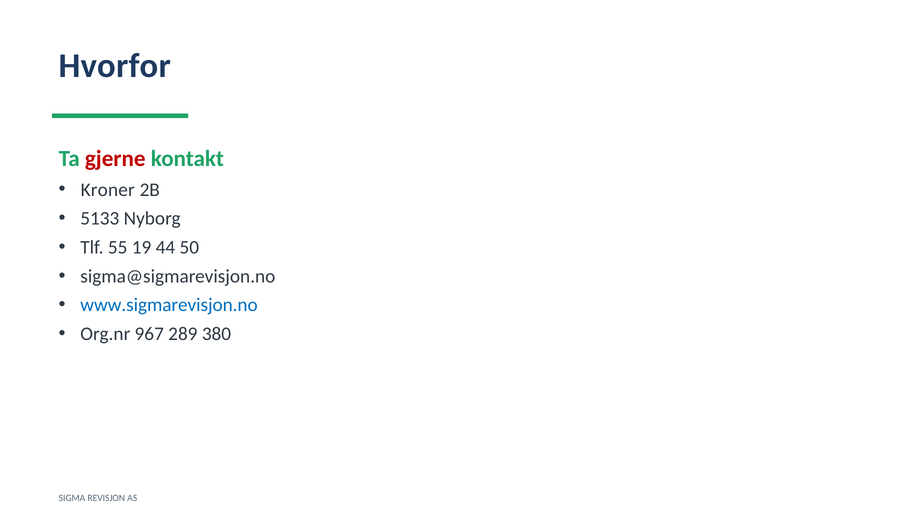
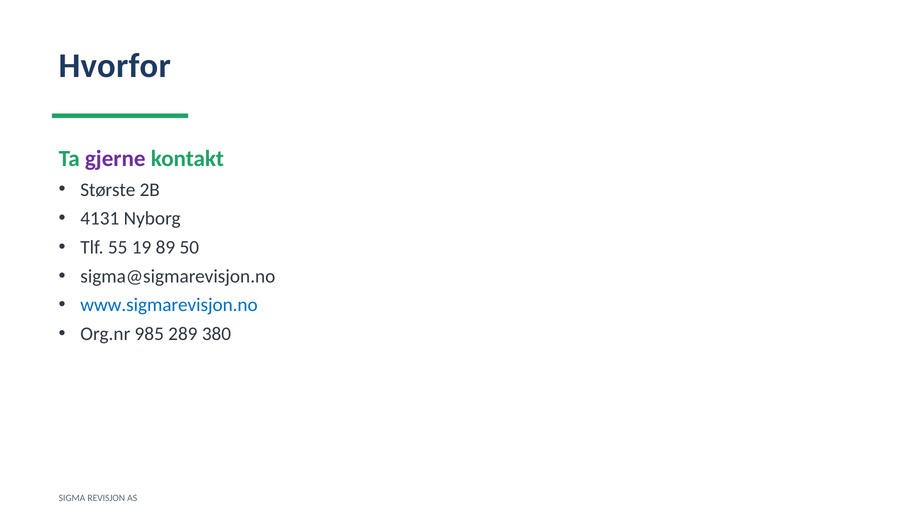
gjerne colour: red -> purple (115, 159)
Kroner: Kroner -> Største (108, 190)
5133: 5133 -> 4131 (100, 219)
44: 44 -> 89 (165, 248)
967: 967 -> 985 (149, 334)
